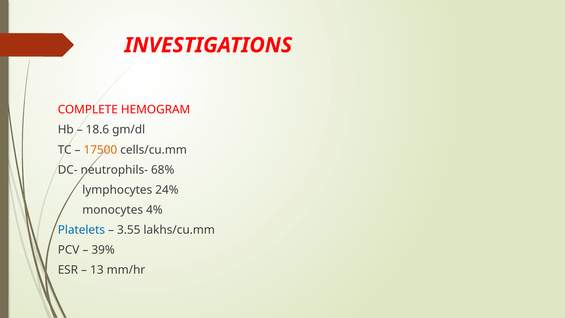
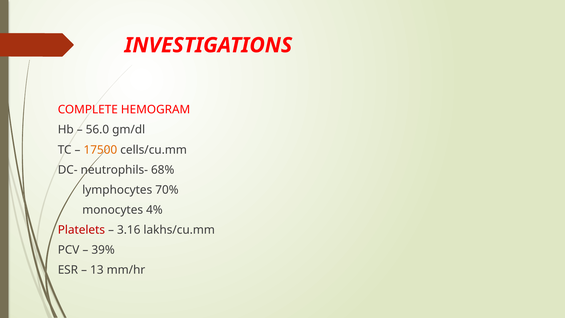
18.6: 18.6 -> 56.0 (97, 130)
24%: 24% -> 70% (167, 190)
Platelets colour: blue -> red (81, 230)
3.55: 3.55 -> 3.16 (129, 230)
